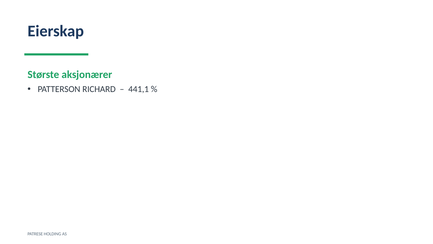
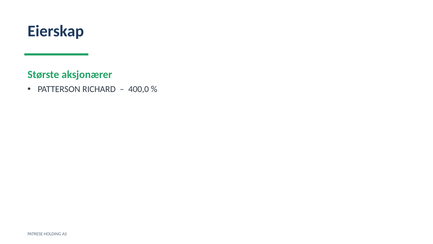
441,1: 441,1 -> 400,0 (139, 89)
